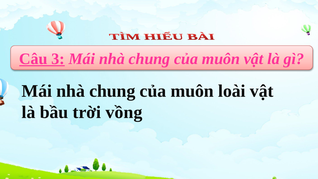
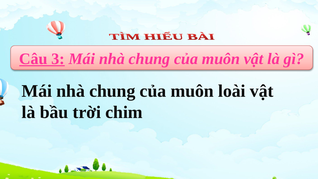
vồng: vồng -> chim (124, 112)
